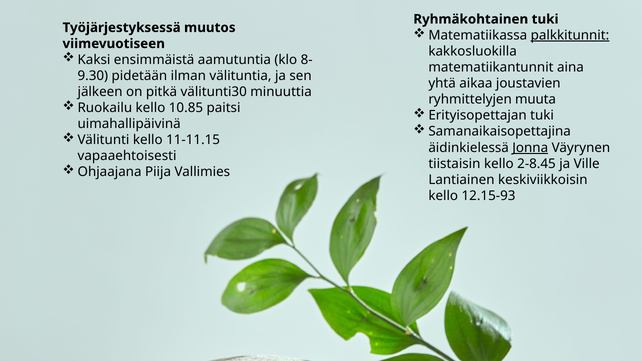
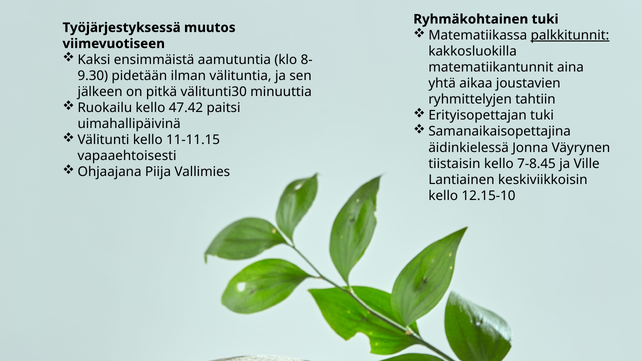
muuta: muuta -> tahtiin (535, 99)
10.85: 10.85 -> 47.42 (186, 108)
Jonna underline: present -> none (530, 148)
2-8.45: 2-8.45 -> 7-8.45 (536, 164)
12.15-93: 12.15-93 -> 12.15-10 (489, 196)
